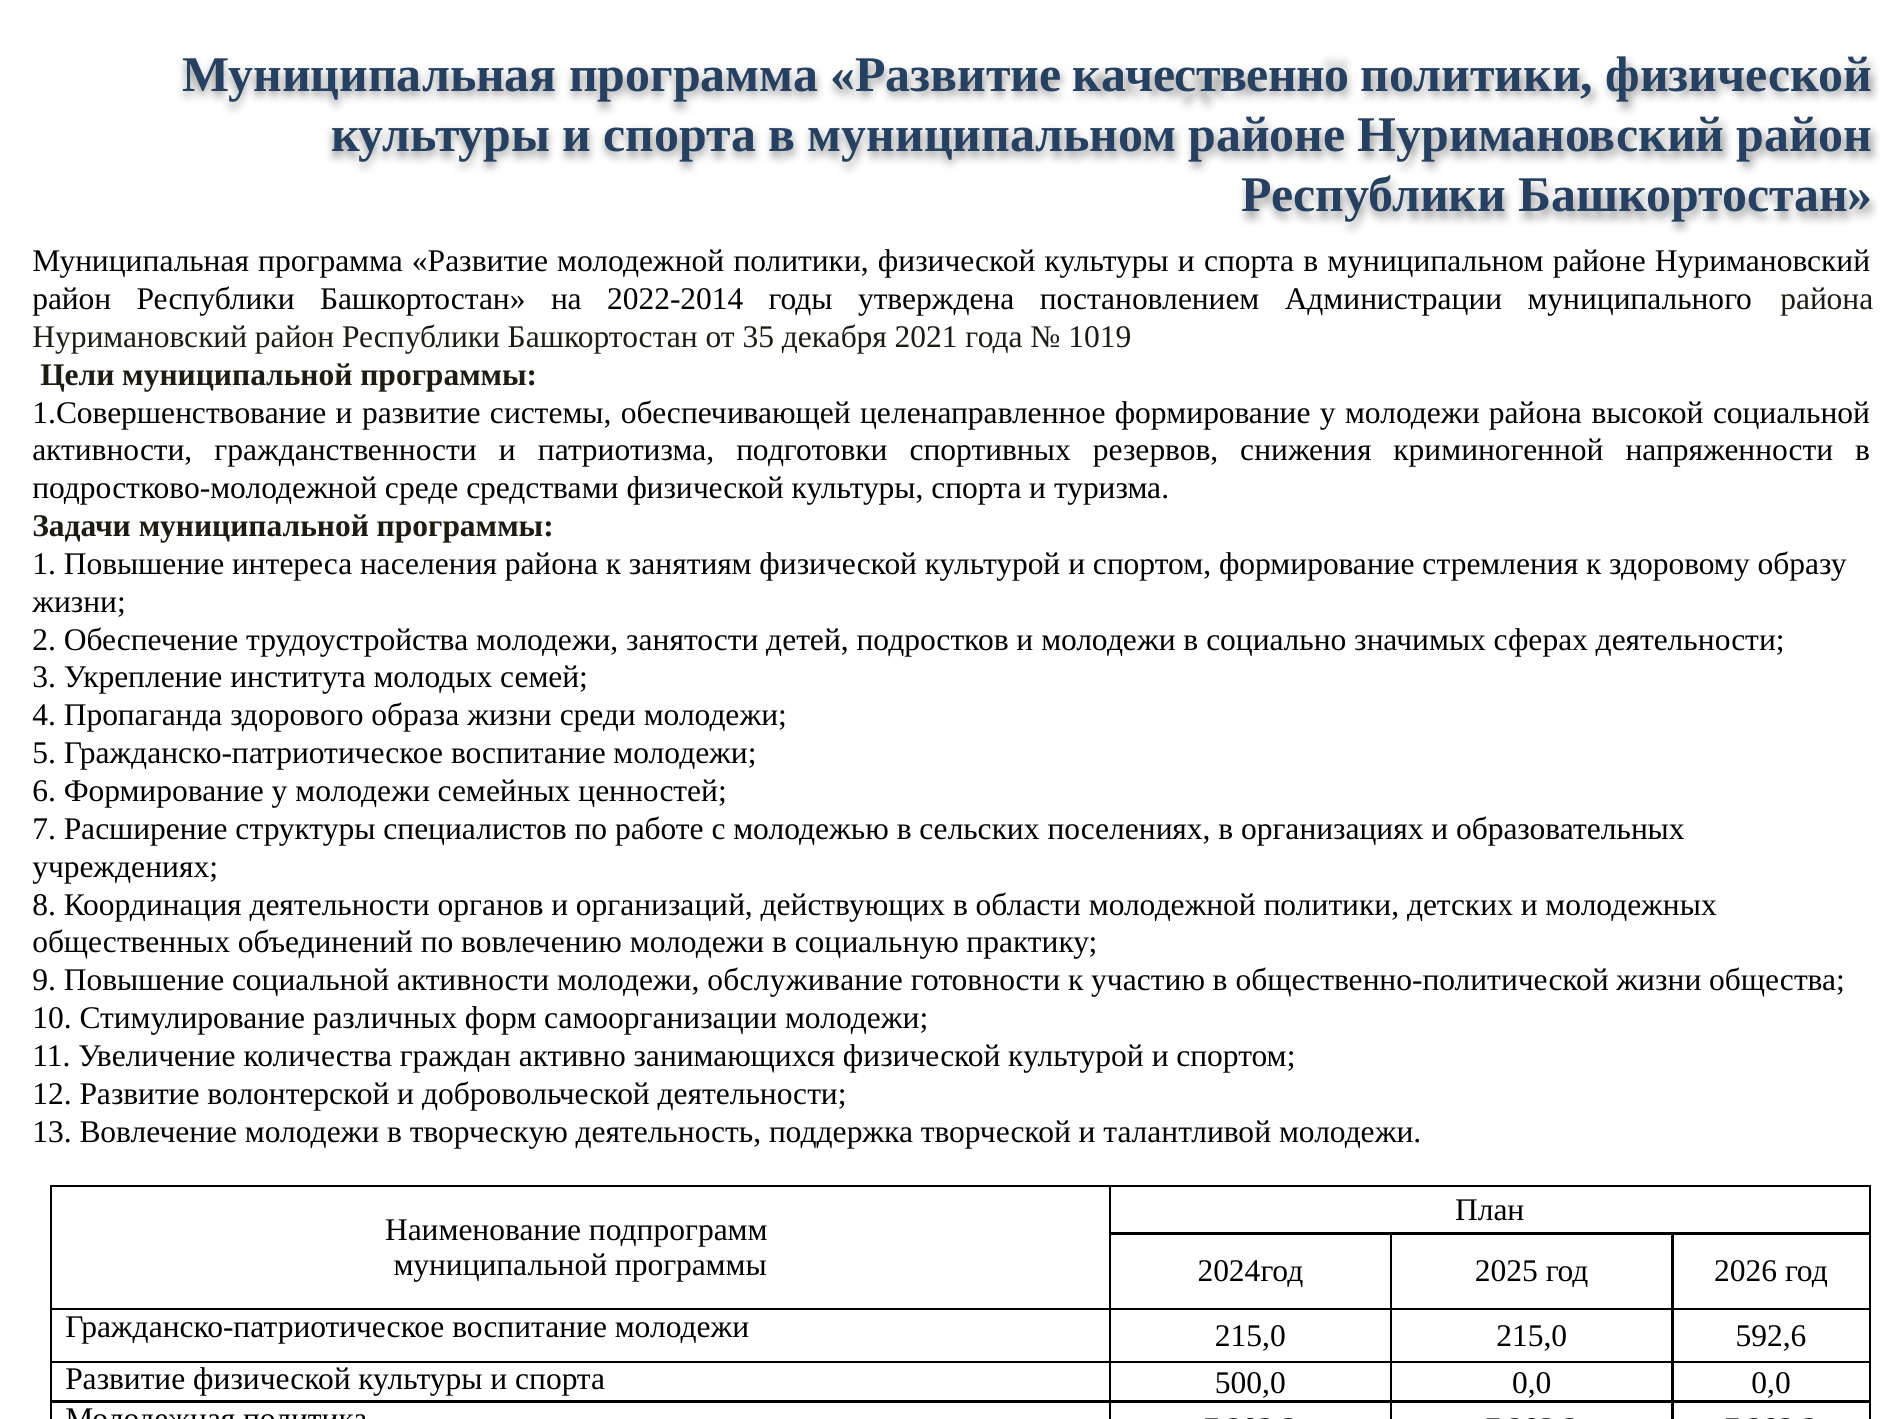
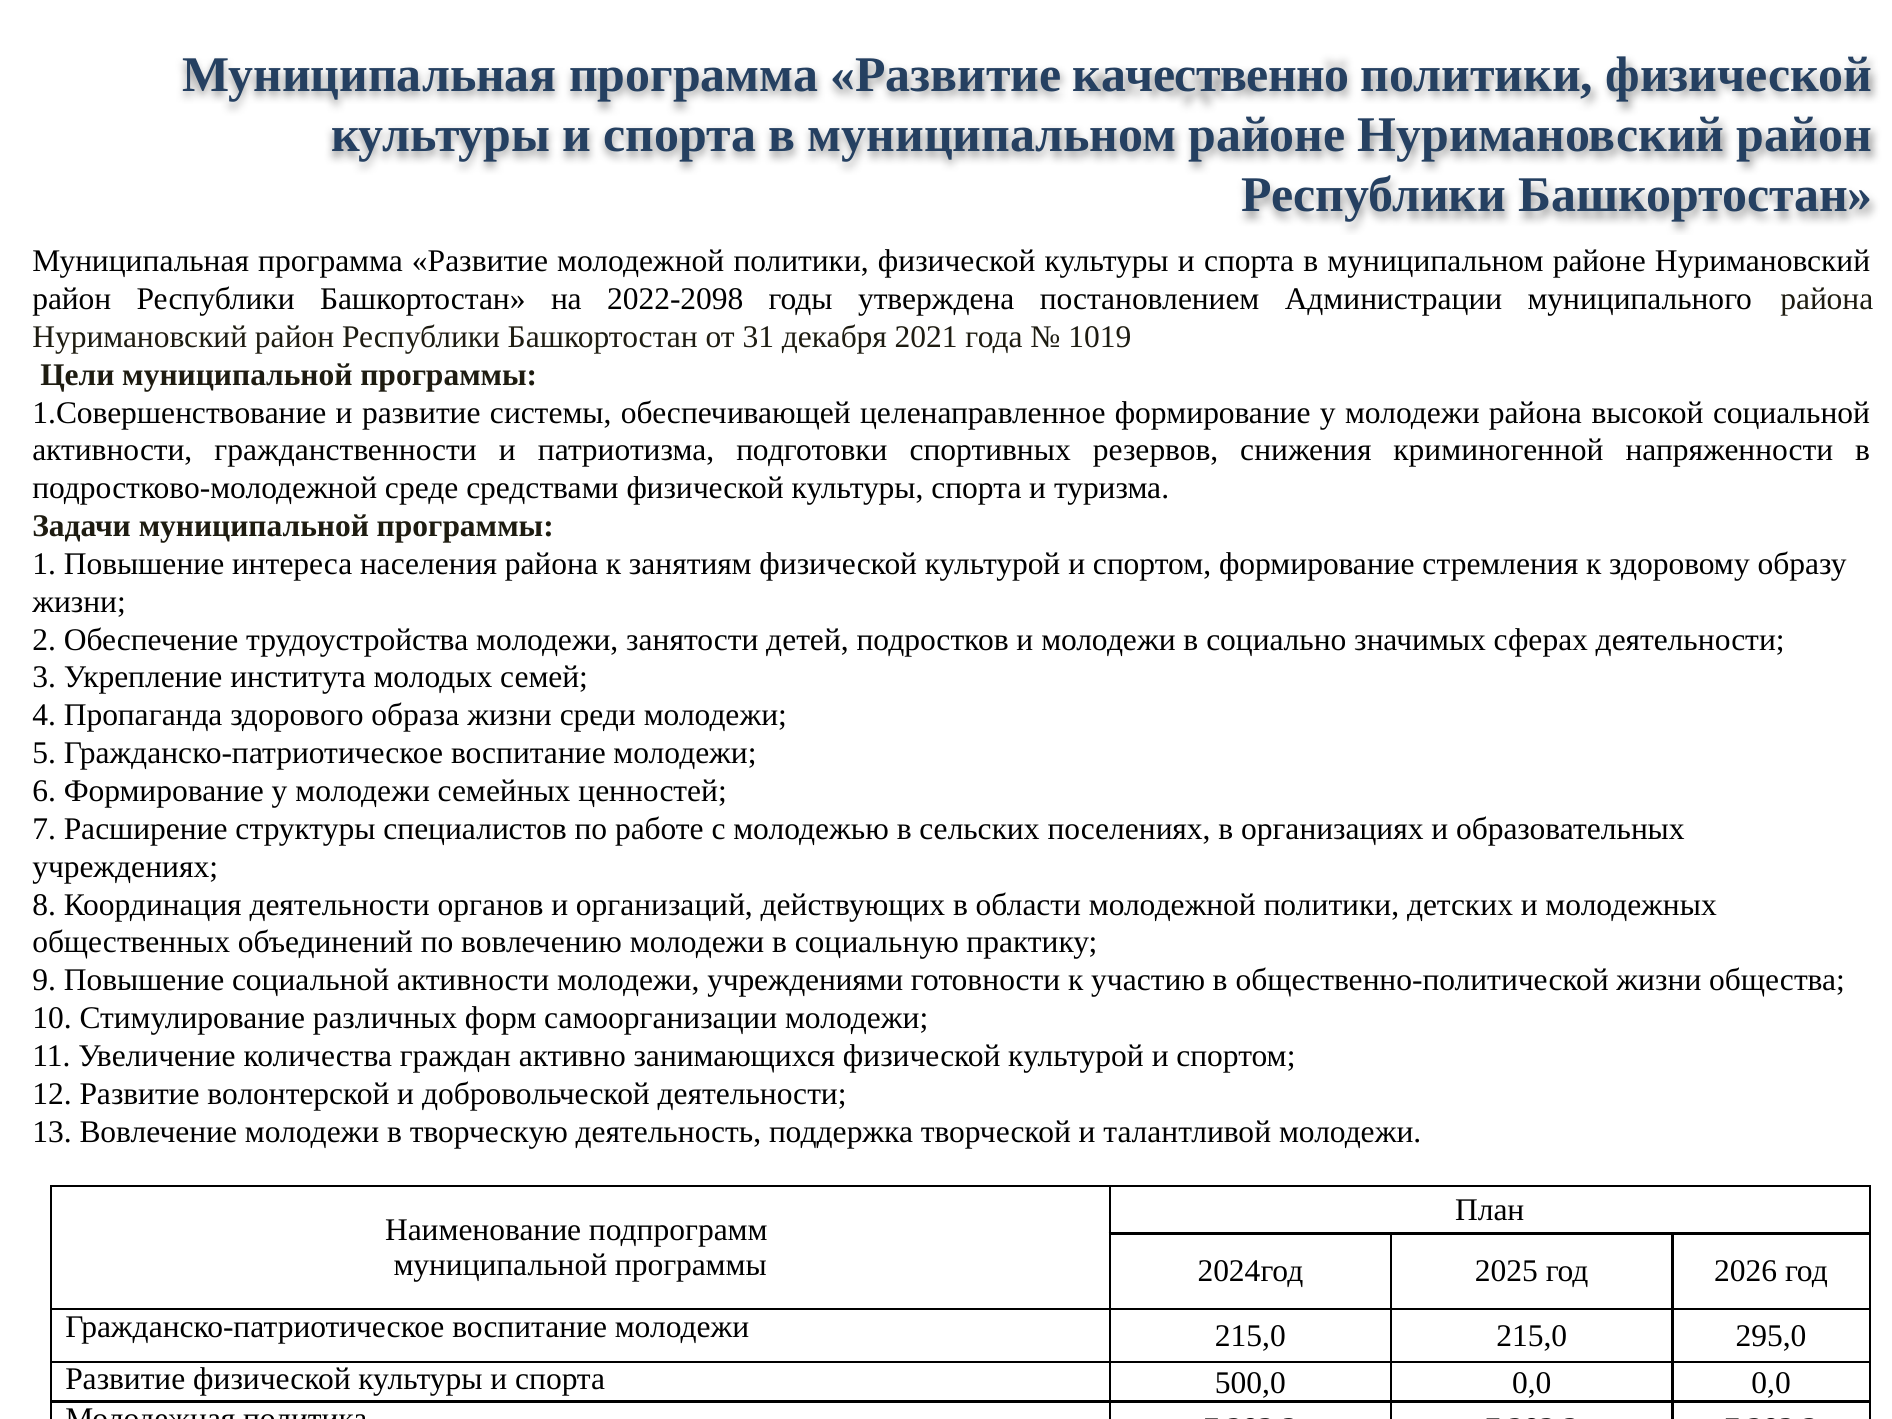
2022-2014: 2022-2014 -> 2022-2098 (675, 299)
35: 35 -> 31 (758, 337)
обслуживание: обслуживание -> учреждениями (805, 980)
592,6: 592,6 -> 295,0 (1771, 1337)
